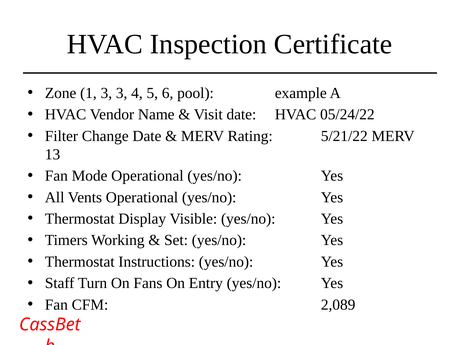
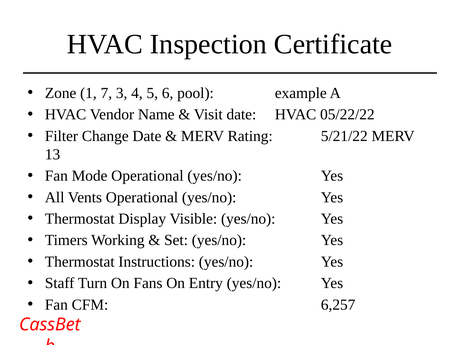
1 3: 3 -> 7 (106, 93)
05/24/22: 05/24/22 -> 05/22/22 (347, 115)
2,089: 2,089 -> 6,257 (338, 305)
